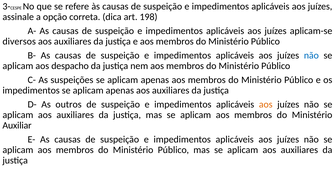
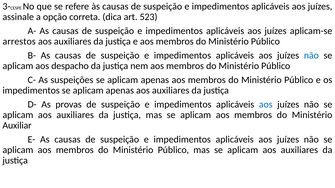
198: 198 -> 523 (149, 17)
diversos: diversos -> arrestos (19, 42)
outros: outros -> provas (69, 105)
aos colour: orange -> blue (266, 105)
